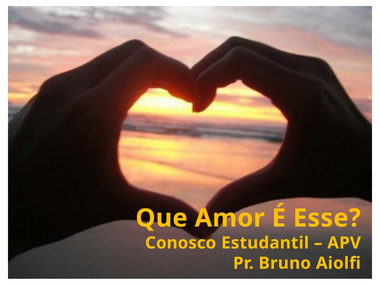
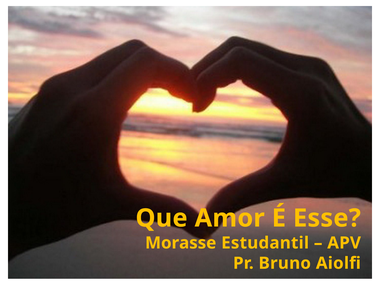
Conosco: Conosco -> Morasse (181, 243)
